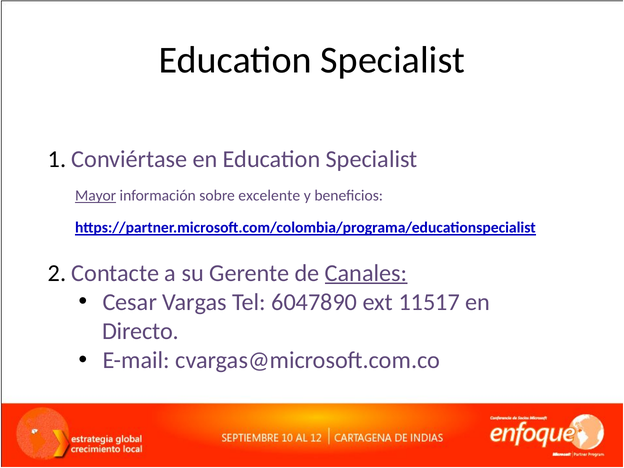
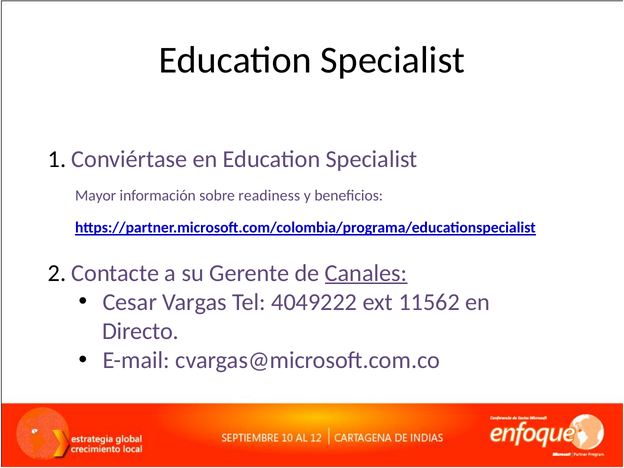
Mayor underline: present -> none (96, 196)
excelente: excelente -> readiness (269, 196)
6047890: 6047890 -> 4049222 (314, 302)
11517: 11517 -> 11562 (429, 302)
